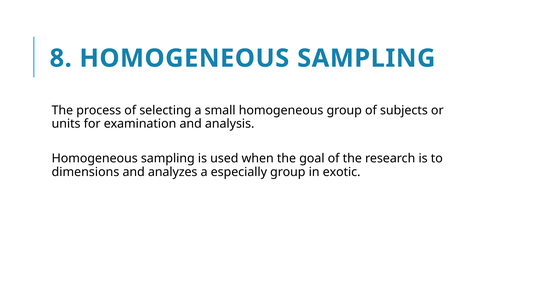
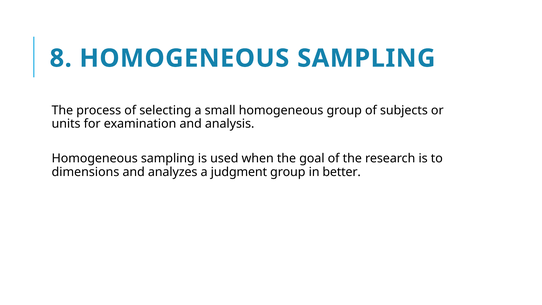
especially: especially -> judgment (239, 172)
exotic: exotic -> better (342, 172)
